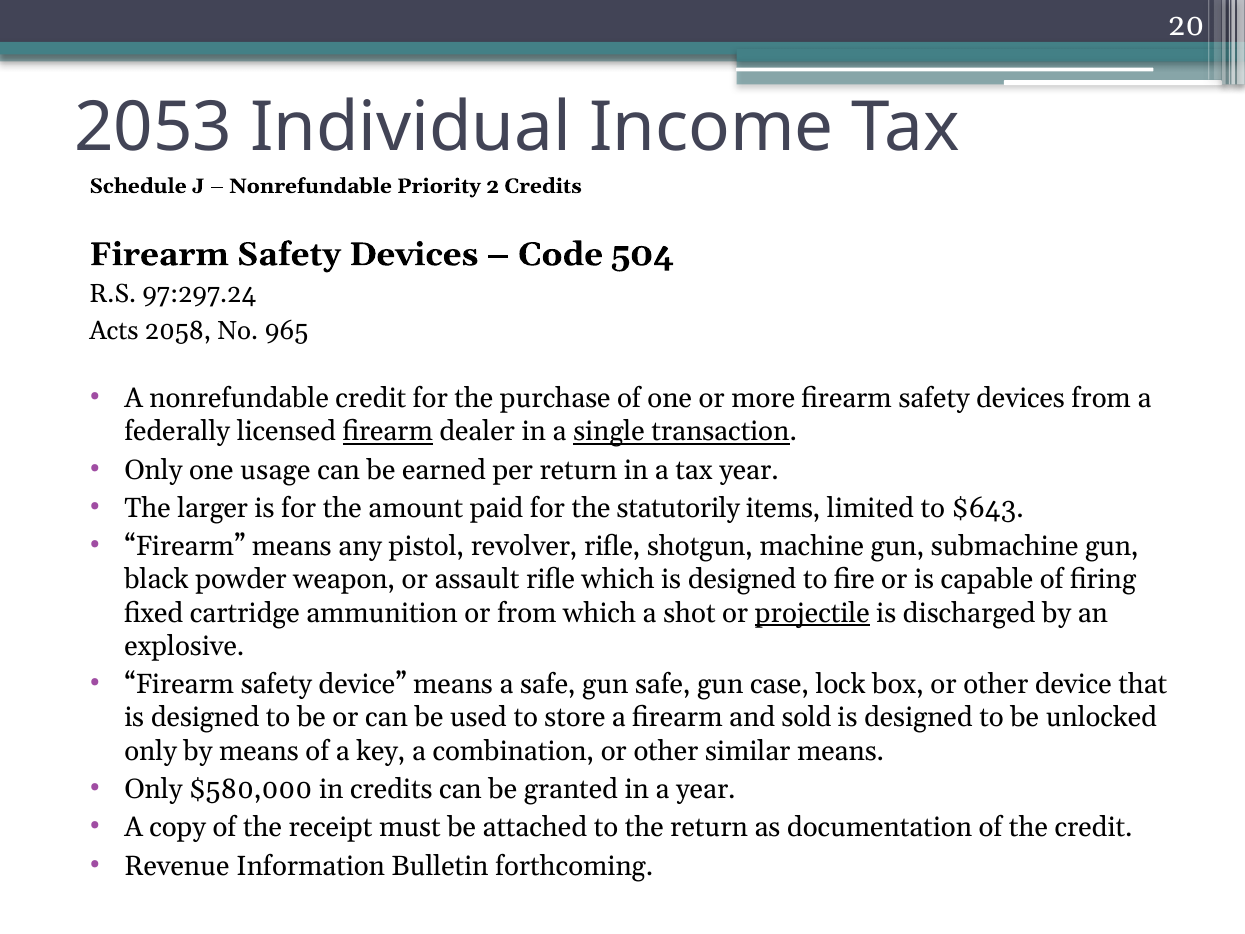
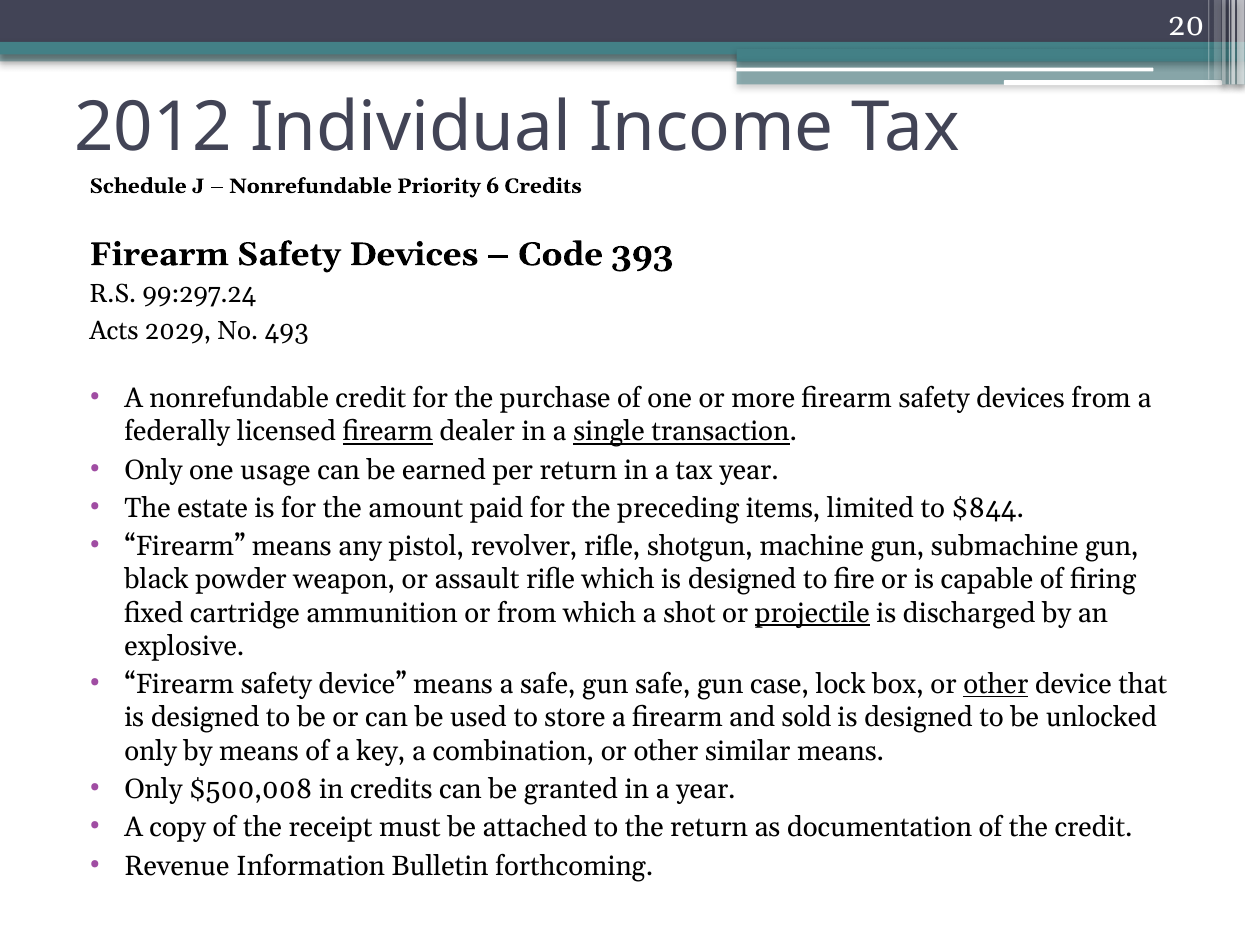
2053: 2053 -> 2012 (154, 128)
2: 2 -> 6 (493, 186)
504: 504 -> 393 (642, 254)
97:297.24: 97:297.24 -> 99:297.24 (199, 294)
2058: 2058 -> 2029 (178, 331)
965: 965 -> 493 (287, 331)
larger: larger -> estate (213, 508)
statutorily: statutorily -> preceding (678, 508)
$643: $643 -> $844 (988, 508)
other underline: none -> present (996, 684)
$580,000: $580,000 -> $500,008 (251, 789)
